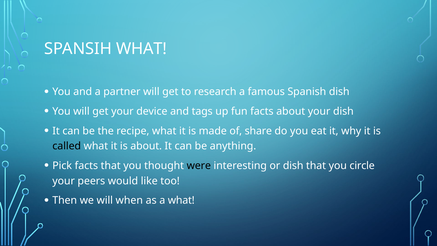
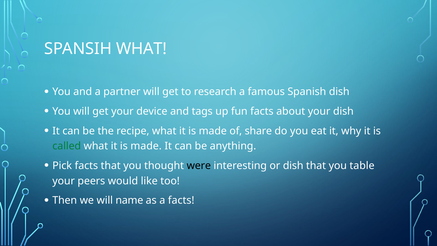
called colour: black -> green (67, 146)
about: about -> made (146, 146)
circle: circle -> table (362, 166)
when: when -> name (129, 200)
a what: what -> facts (181, 200)
